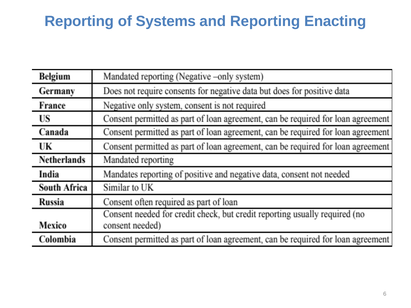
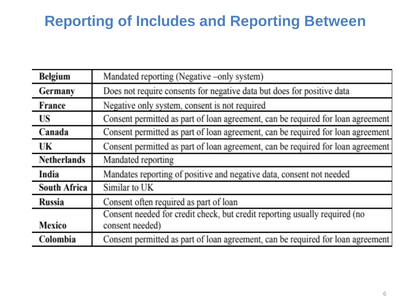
Systems: Systems -> Includes (166, 21)
Enacting: Enacting -> Between (335, 21)
